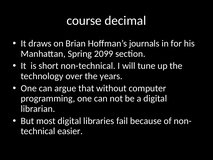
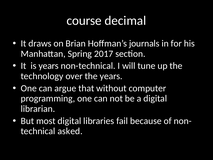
2099: 2099 -> 2017 (104, 54)
is short: short -> years (49, 66)
easier: easier -> asked (70, 131)
